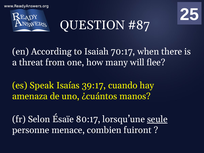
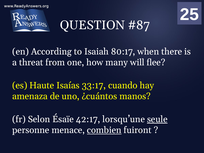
70:17: 70:17 -> 80:17 (123, 52)
Speak: Speak -> Haute (42, 85)
39:17: 39:17 -> 33:17 (94, 85)
80:17: 80:17 -> 42:17 (88, 119)
combien underline: none -> present (104, 130)
